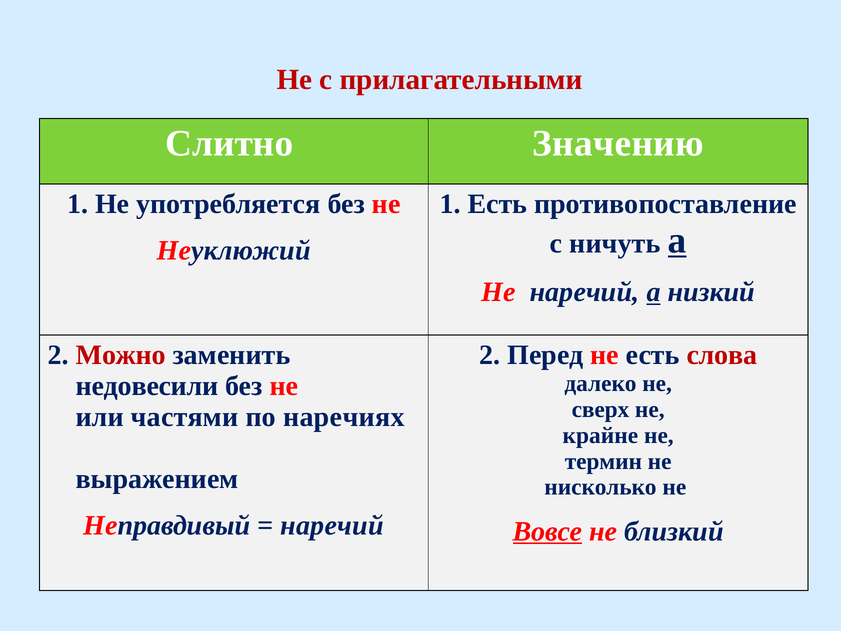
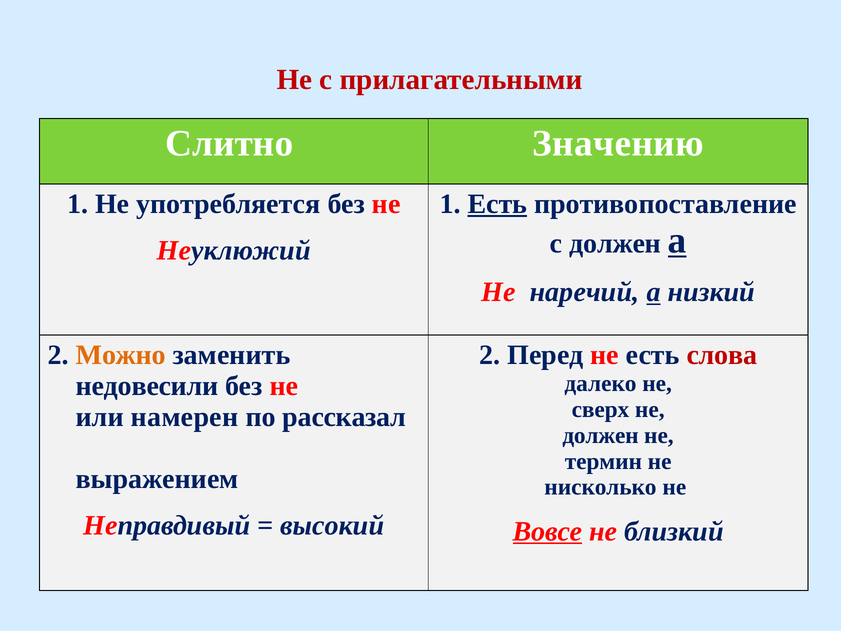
Есть underline: none -> present (497, 204)
с ничуть: ничуть -> должен (615, 243)
Можно colour: red -> orange (121, 355)
частями: частями -> намерен (185, 417)
наречиях: наречиях -> рассказал (344, 417)
крайне: крайне -> должен (601, 435)
наречий: наречий -> высокий (332, 525)
